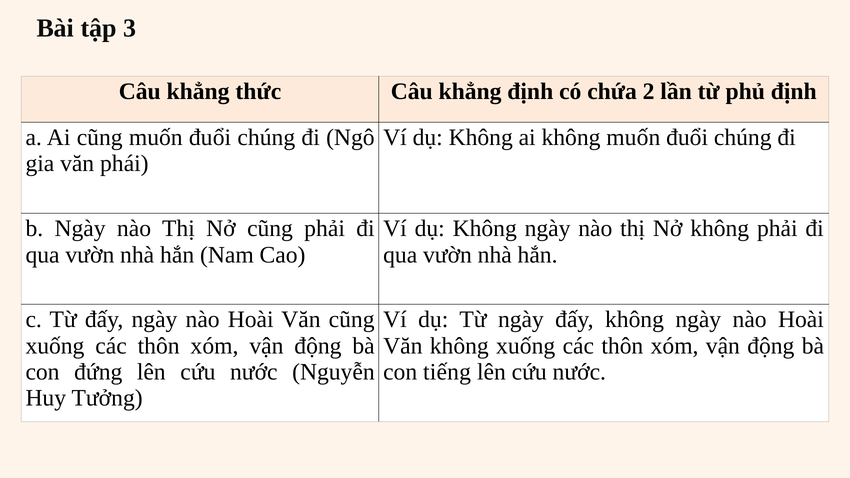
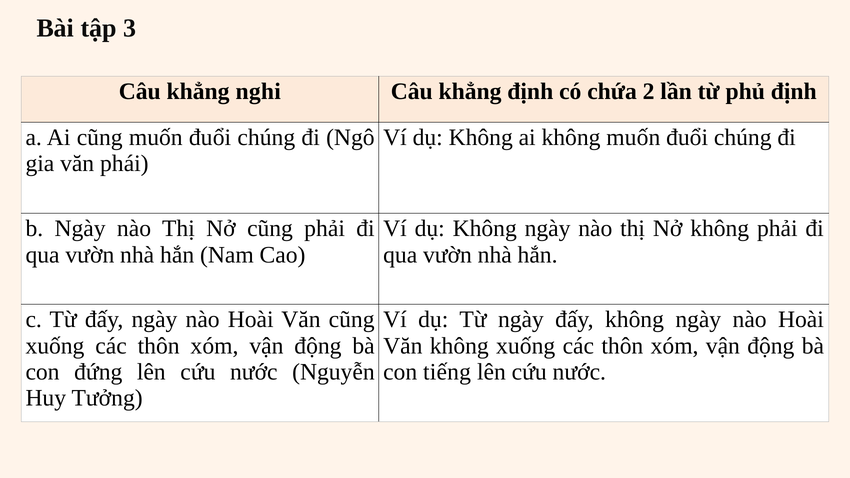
thức: thức -> nghi (258, 92)
